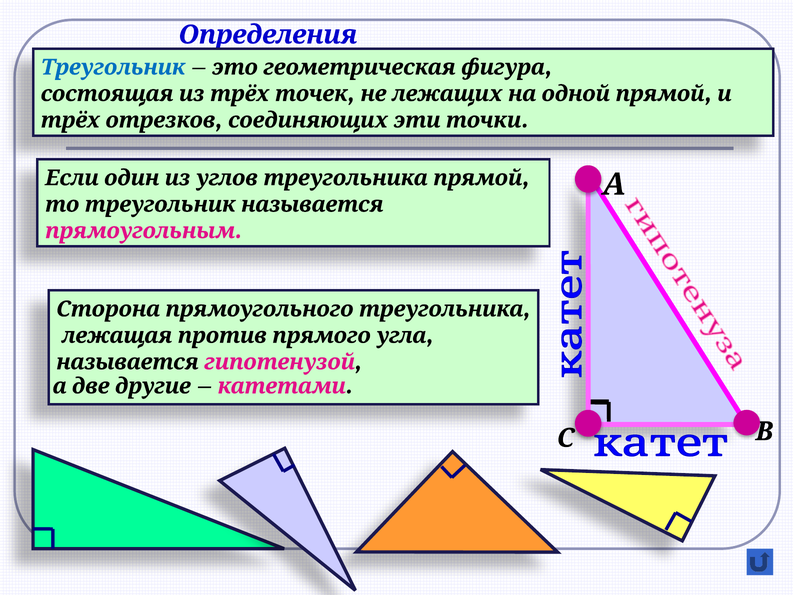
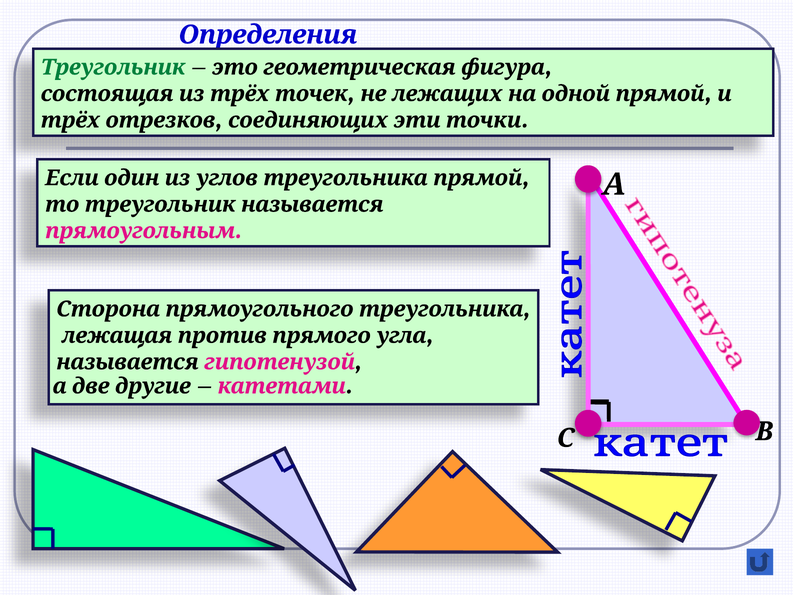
Треугольник colour: blue -> green (113, 67)
